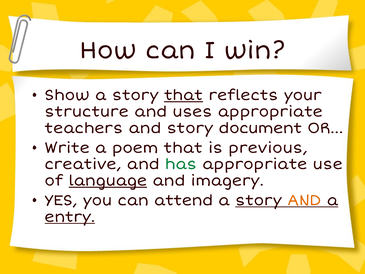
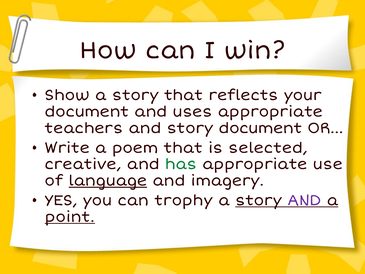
that underline: present -> none (184, 95)
structure: structure -> document (87, 112)
previous: previous -> selected (268, 148)
attend: attend -> trophy (183, 200)
AND colour: orange -> purple (304, 200)
entry: entry -> point (70, 217)
